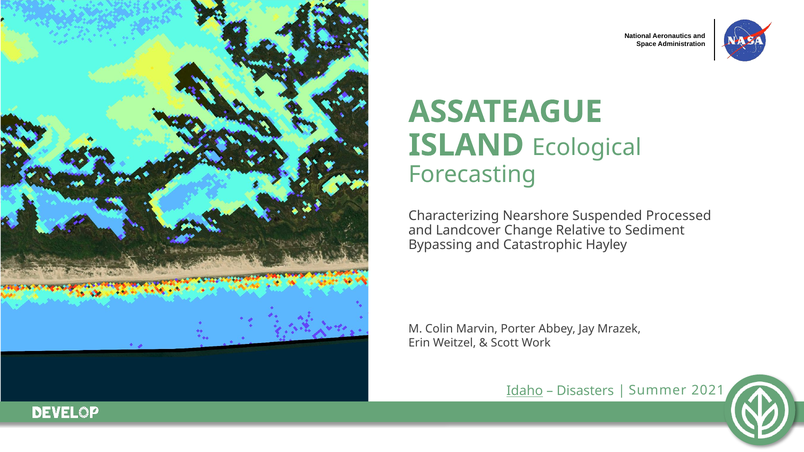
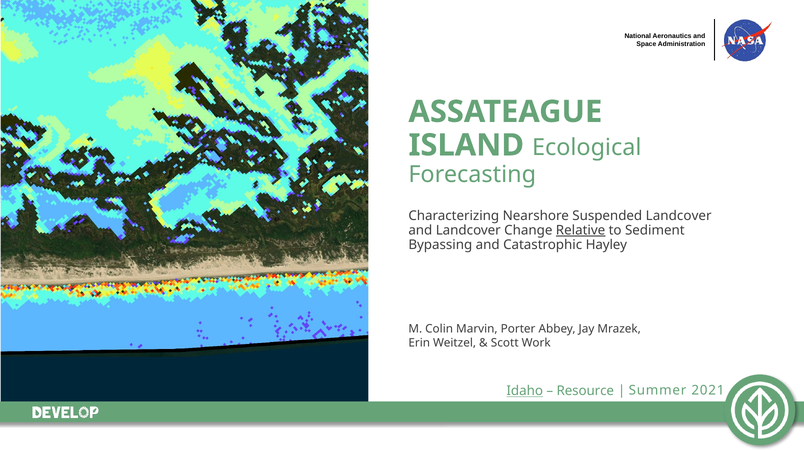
Suspended Processed: Processed -> Landcover (679, 216)
Relative underline: none -> present (581, 230)
Disasters: Disasters -> Resource (585, 391)
